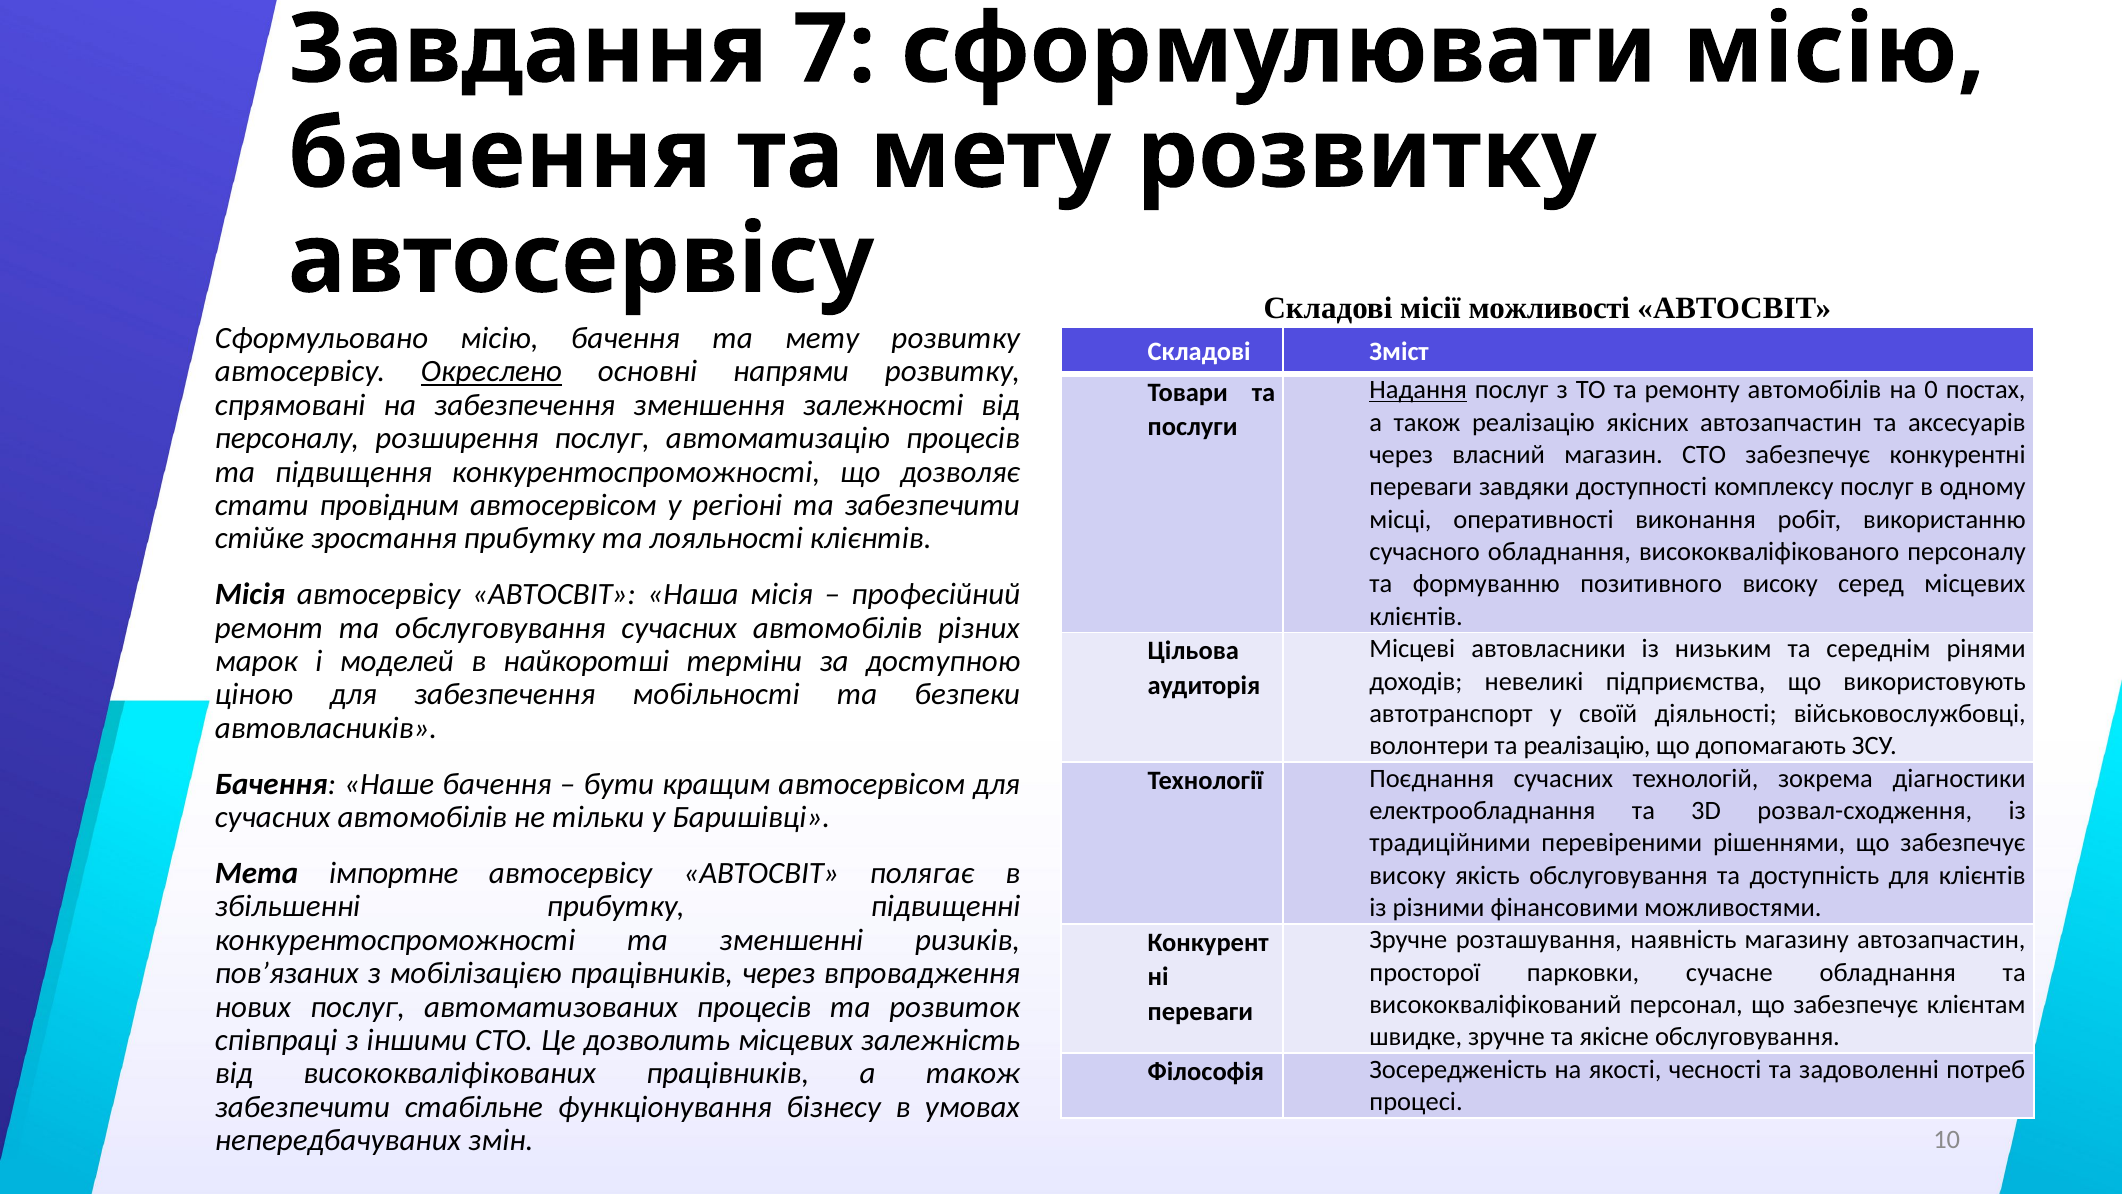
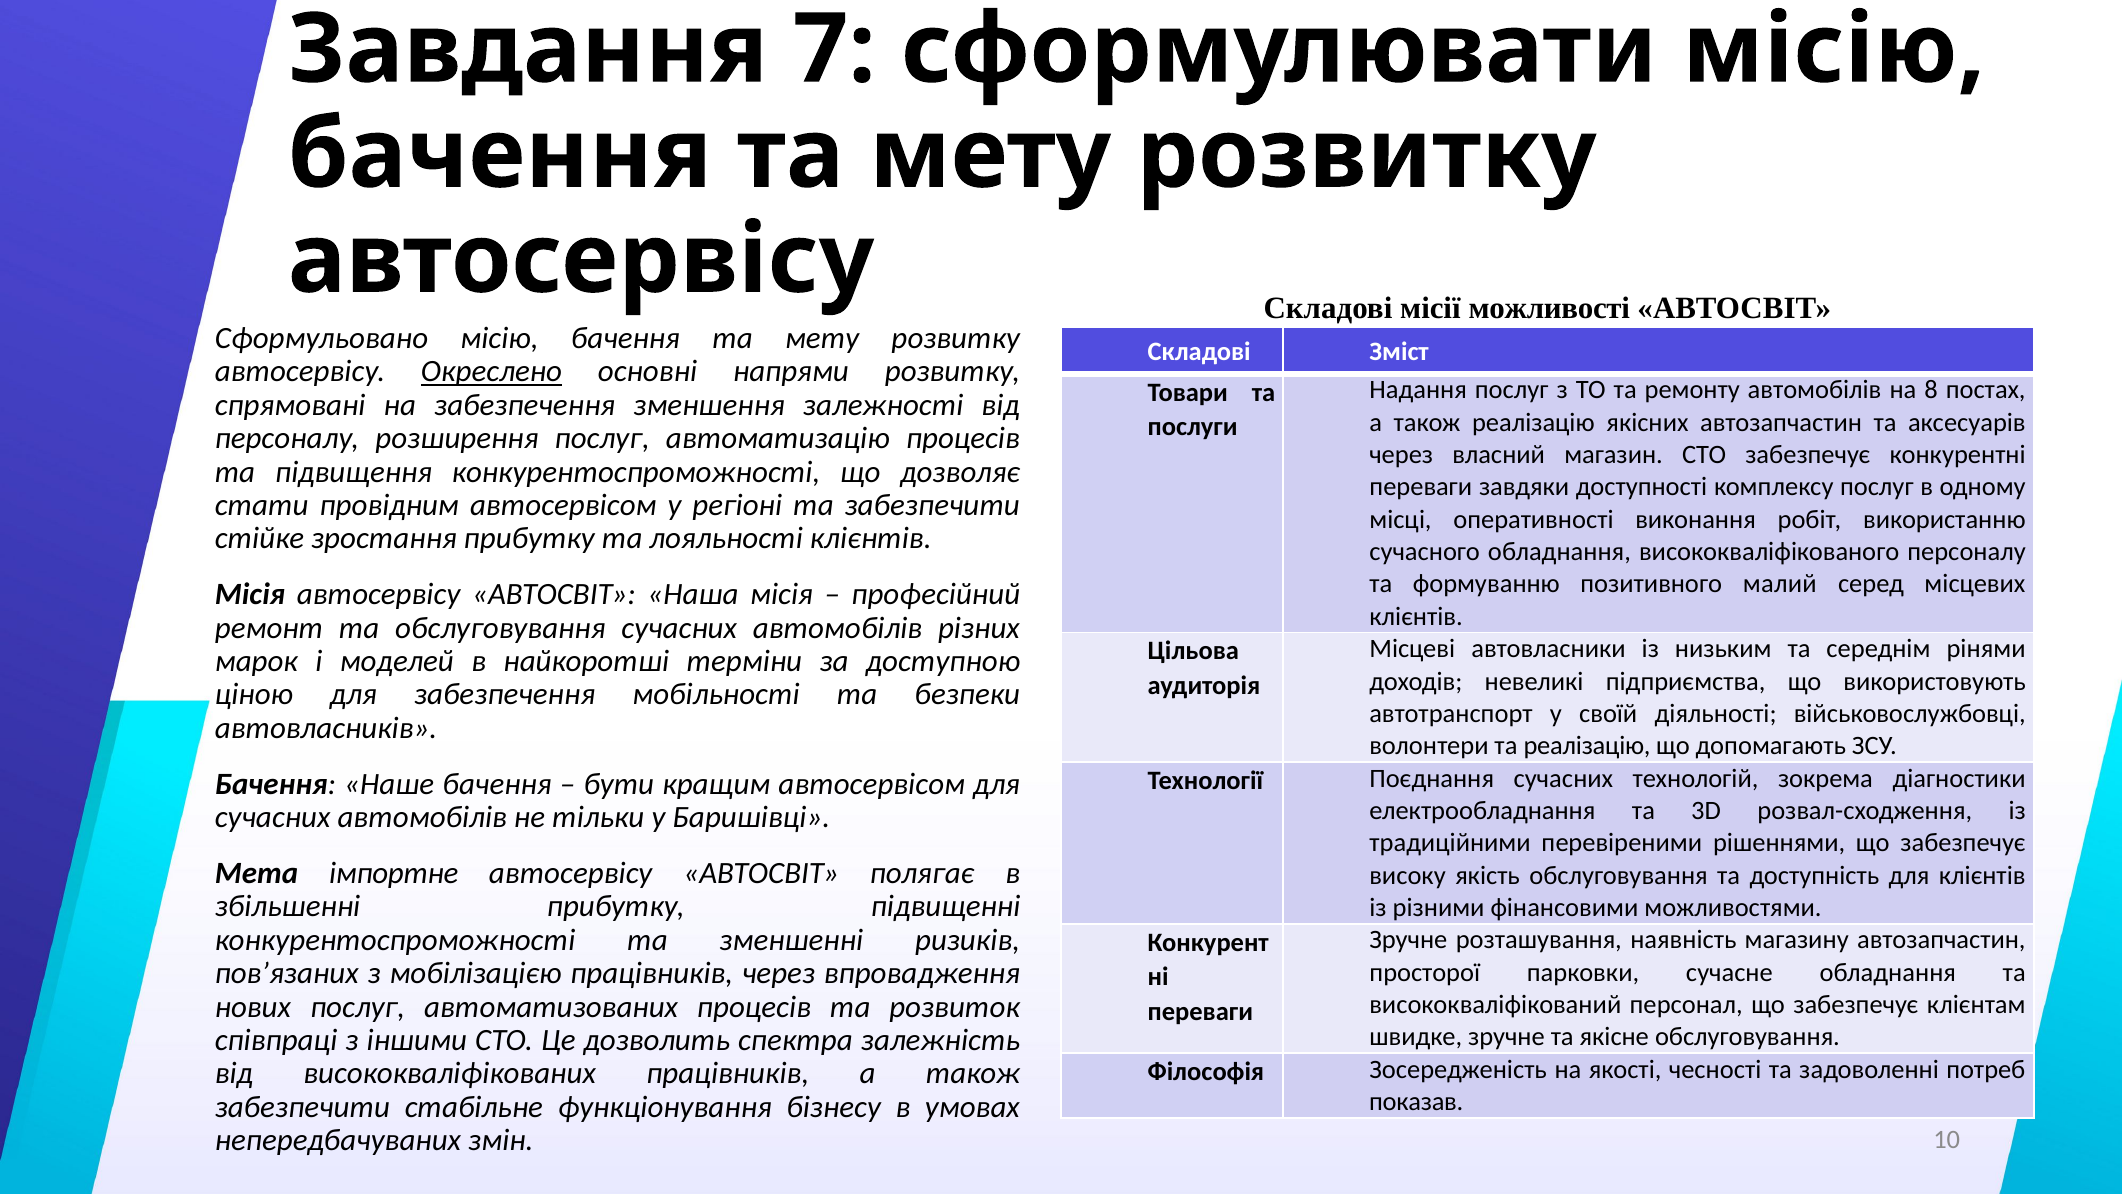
Надання underline: present -> none (1418, 390)
0: 0 -> 8 (1931, 390)
позитивного високу: високу -> малий (1780, 584)
дозволить місцевих: місцевих -> спектра (795, 1040)
процесі: процесі -> показав (1416, 1102)
